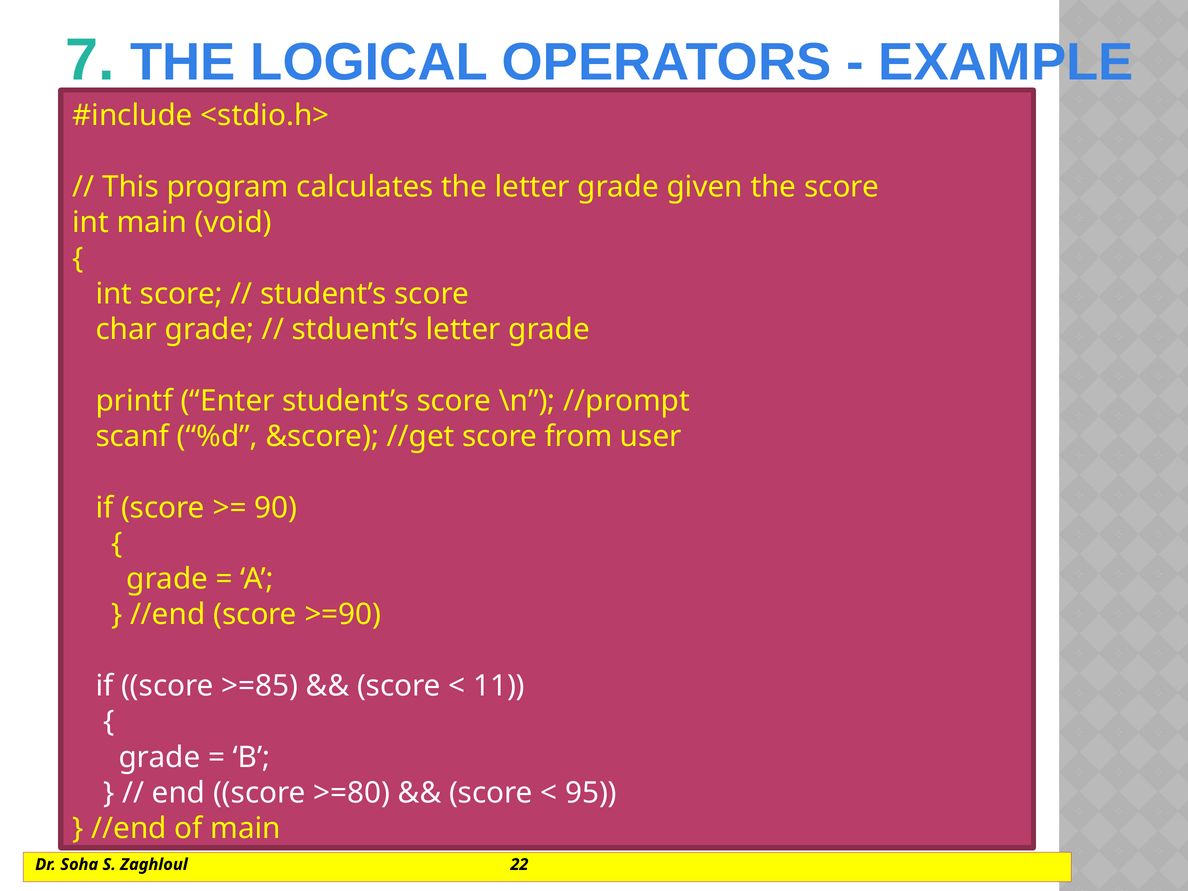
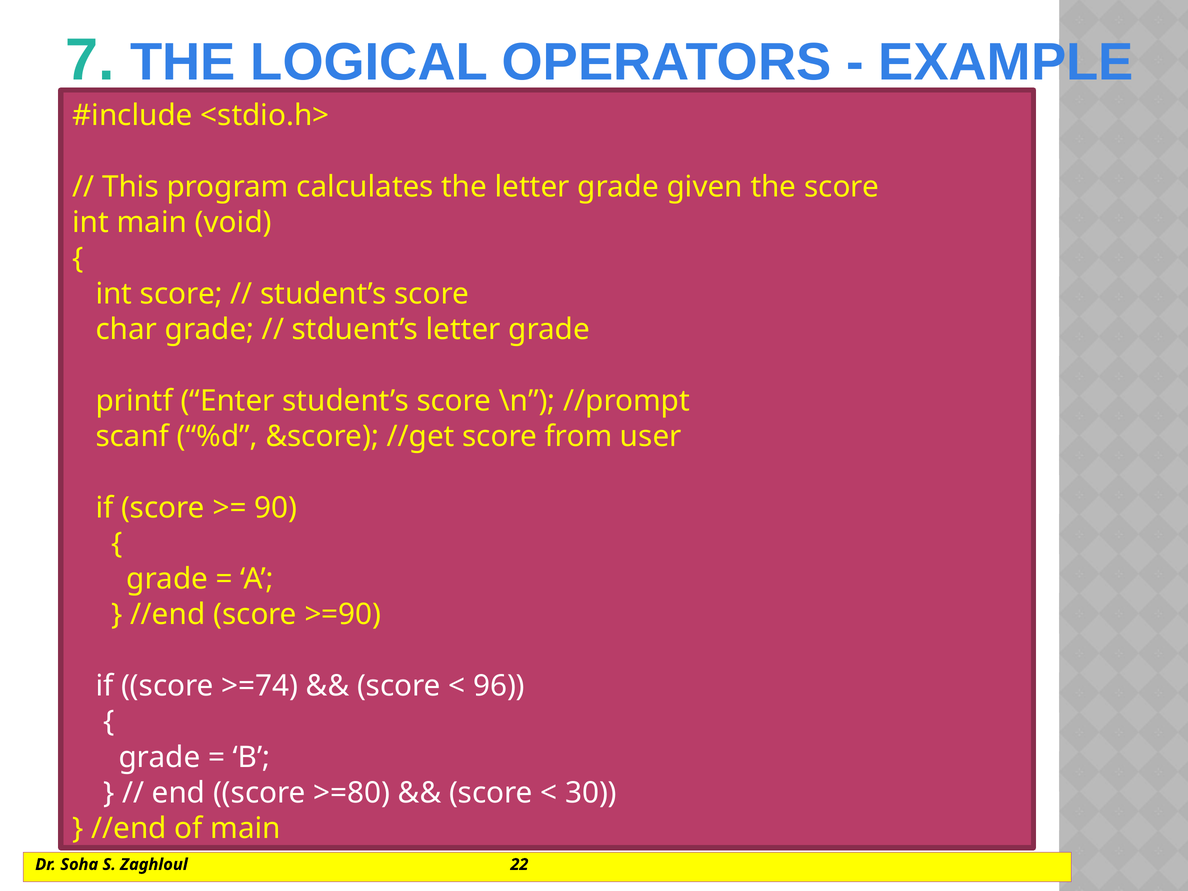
>=85: >=85 -> >=74 (260, 686)
11: 11 -> 96 (499, 686)
95: 95 -> 30 (591, 793)
